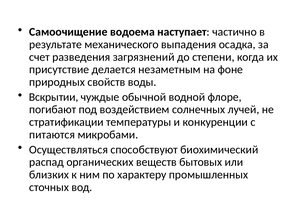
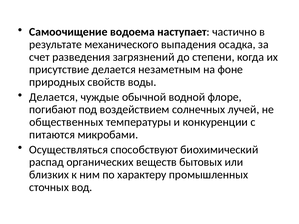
Вскрытии: Вскрытии -> Делается (54, 97)
стратификации: стратификации -> общественных (66, 122)
